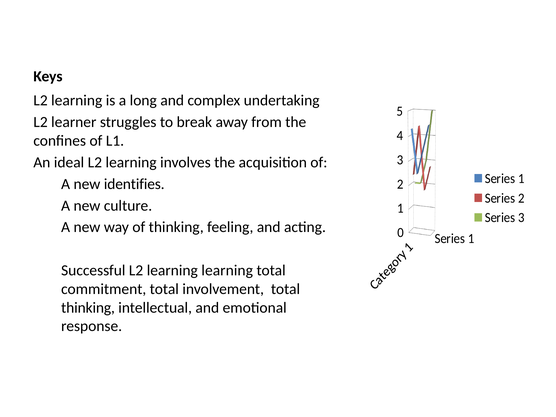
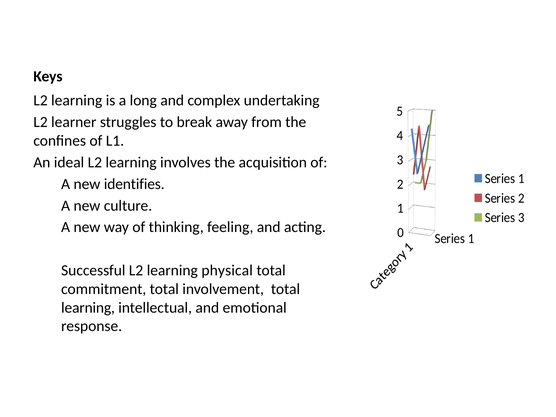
learning learning: learning -> physical (227, 271)
thinking: thinking -> learning (88, 308)
